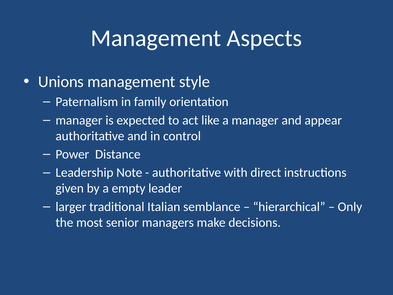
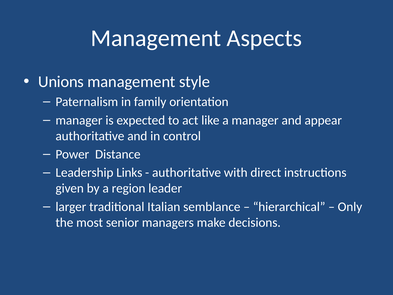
Note: Note -> Links (129, 173)
empty: empty -> region (129, 188)
